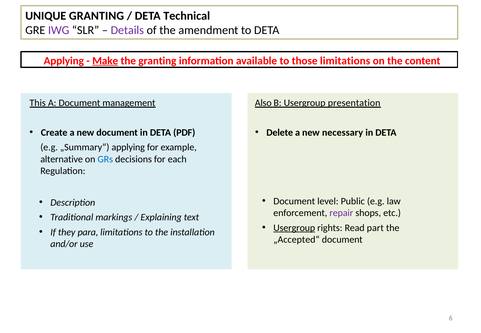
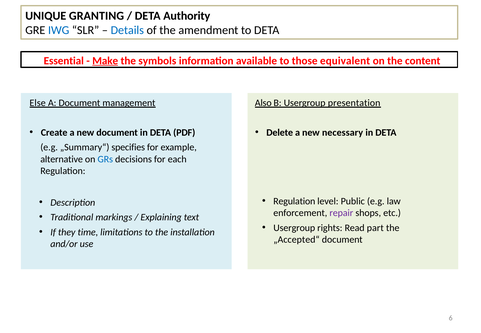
Technical: Technical -> Authority (187, 16)
IWG colour: purple -> blue (59, 30)
Details colour: purple -> blue (127, 30)
Applying: Applying -> Essential (64, 61)
the granting: granting -> symbols (157, 61)
those limitations: limitations -> equivalent (345, 61)
This: This -> Else (38, 103)
„Summary“ applying: applying -> specifies (128, 147)
Document: Document -> Regulation (294, 201)
Usergroup underline: present -> none (294, 228)
para: para -> time (88, 232)
